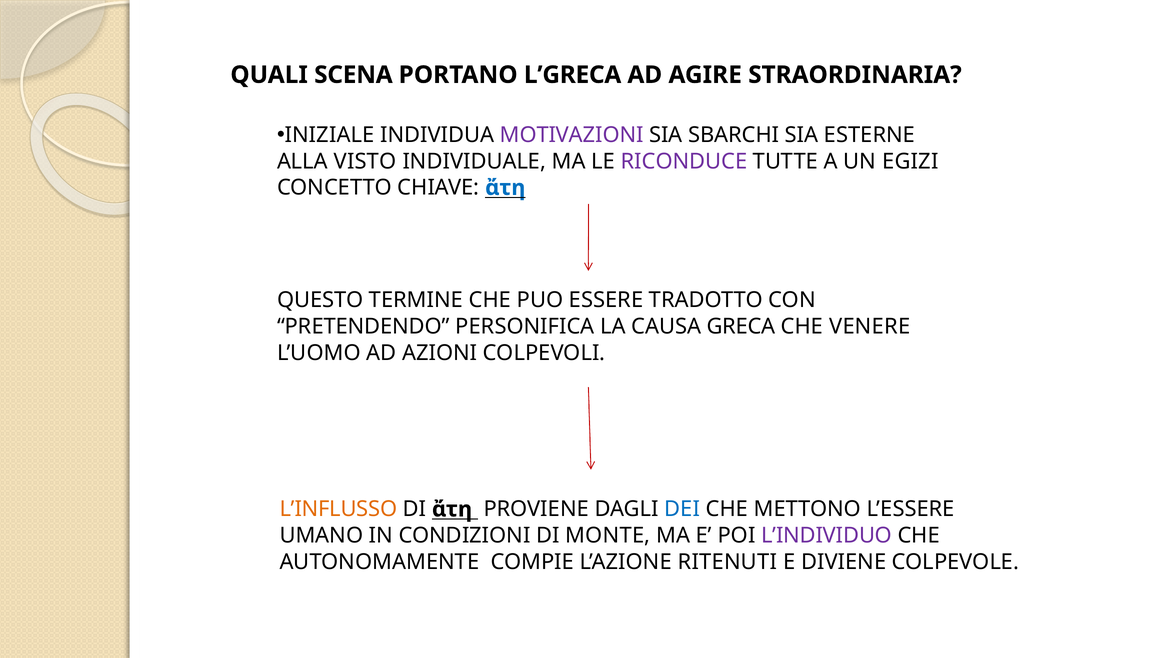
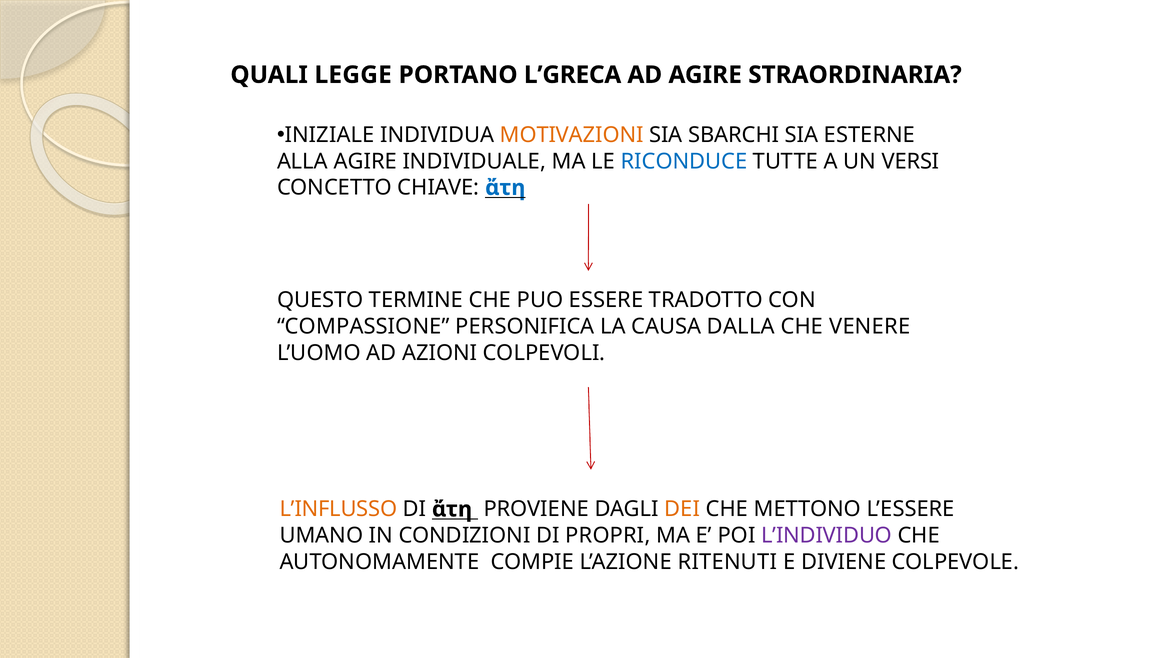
SCENA: SCENA -> LEGGE (353, 75)
MOTIVAZIONI colour: purple -> orange (572, 135)
ALLA VISTO: VISTO -> AGIRE (365, 161)
RICONDUCE colour: purple -> blue (684, 161)
EGIZI: EGIZI -> VERSI (911, 161)
PRETENDENDO: PRETENDENDO -> COMPASSIONE (363, 327)
GRECA: GRECA -> DALLA (741, 327)
DEI colour: blue -> orange (682, 509)
MONTE: MONTE -> PROPRI (608, 536)
